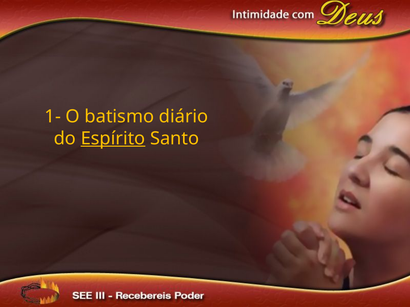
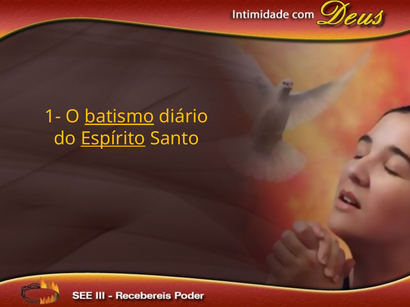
batismo underline: none -> present (119, 117)
